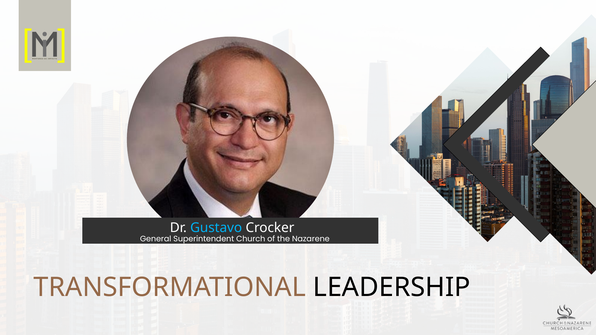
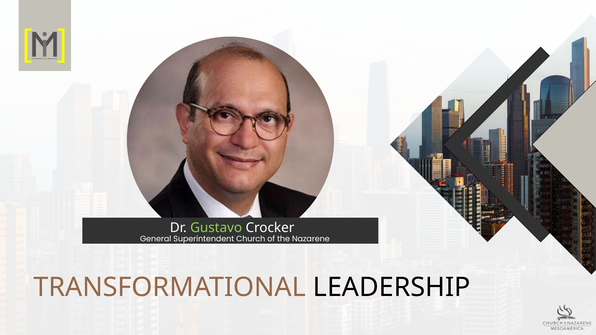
Gustavo colour: light blue -> light green (216, 228)
